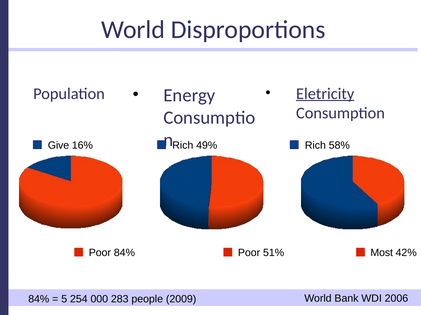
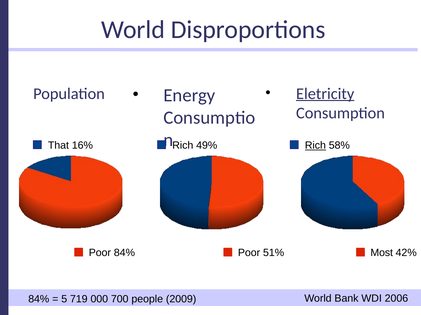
Give: Give -> That (58, 146)
Rich underline: none -> present (315, 146)
254: 254 -> 719 (79, 300)
283: 283 -> 700 (120, 300)
